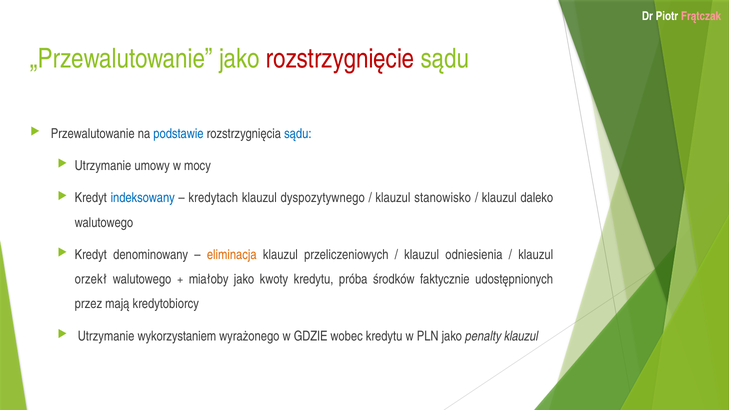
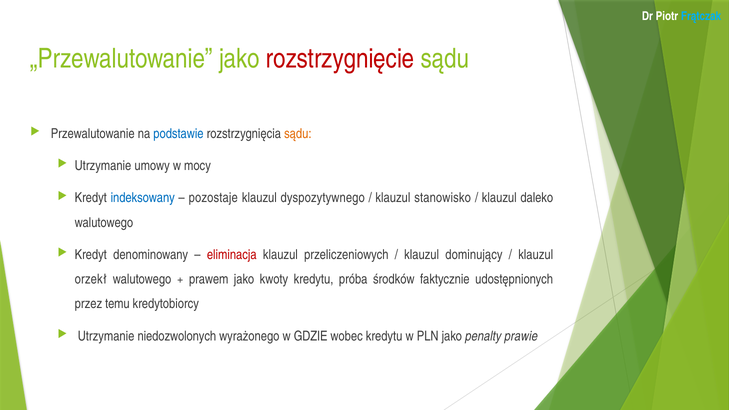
Frątczak colour: pink -> light blue (701, 16)
sądu colour: blue -> orange (298, 134)
kredytach: kredytach -> pozostaje (213, 198)
eliminacja colour: orange -> red (232, 255)
odniesienia: odniesienia -> dominujący (474, 255)
miałoby: miałoby -> prawem (209, 279)
mają: mają -> temu (117, 304)
wykorzystaniem: wykorzystaniem -> niedozwolonych (177, 336)
penalty klauzul: klauzul -> prawie (521, 336)
